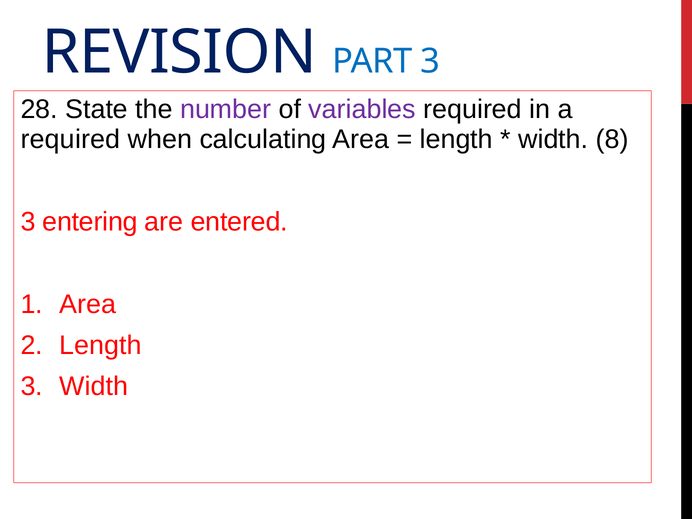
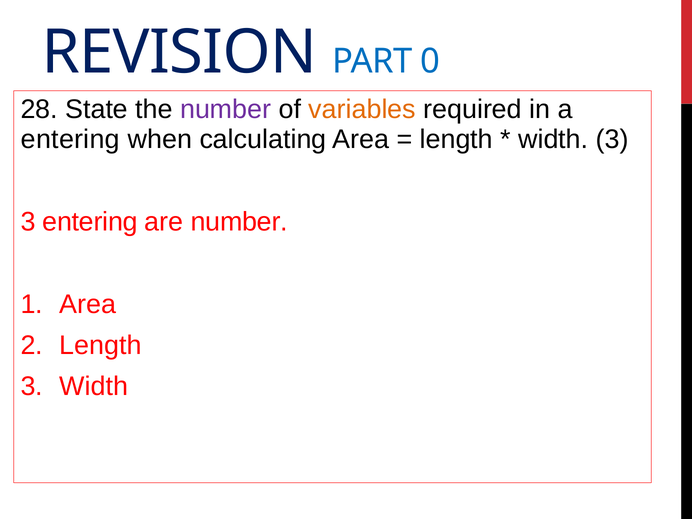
PART 3: 3 -> 0 (430, 61)
variables colour: purple -> orange (362, 109)
required: required -> entering (70, 139)
width 8: 8 -> 3 (612, 139)
are entered: entered -> number (239, 222)
